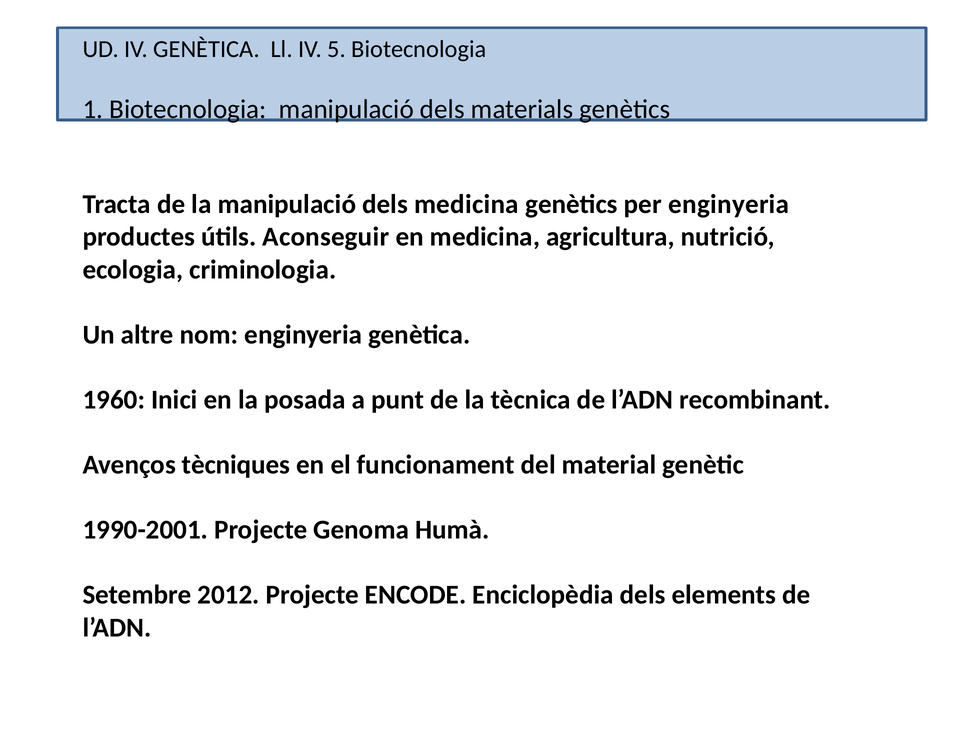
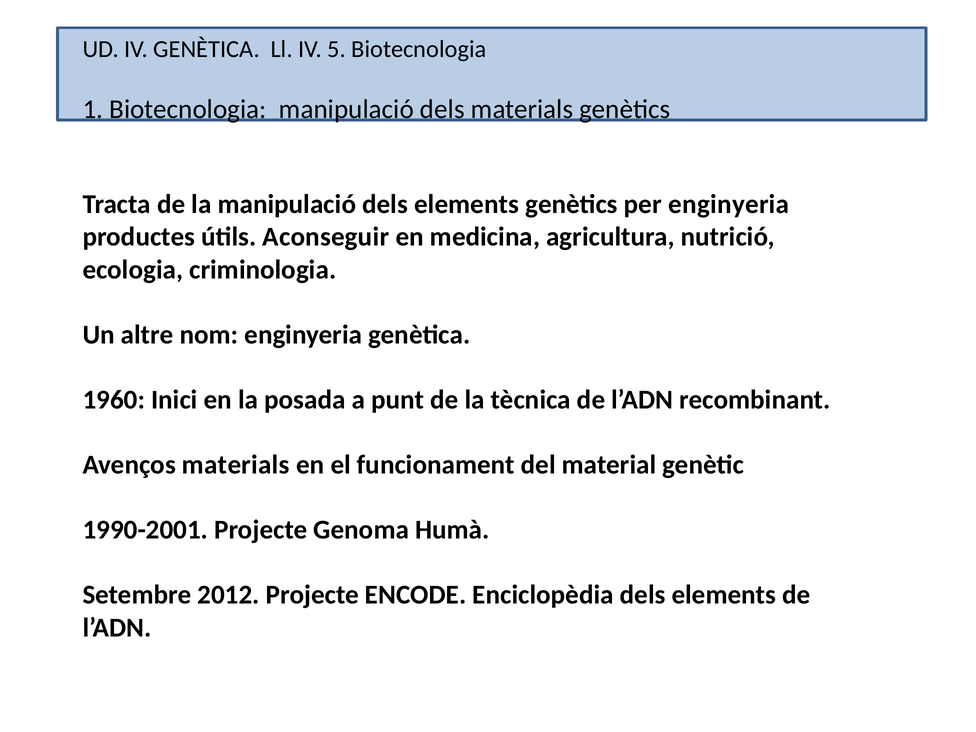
manipulació dels medicina: medicina -> elements (467, 204)
Avenços tècniques: tècniques -> materials (236, 465)
